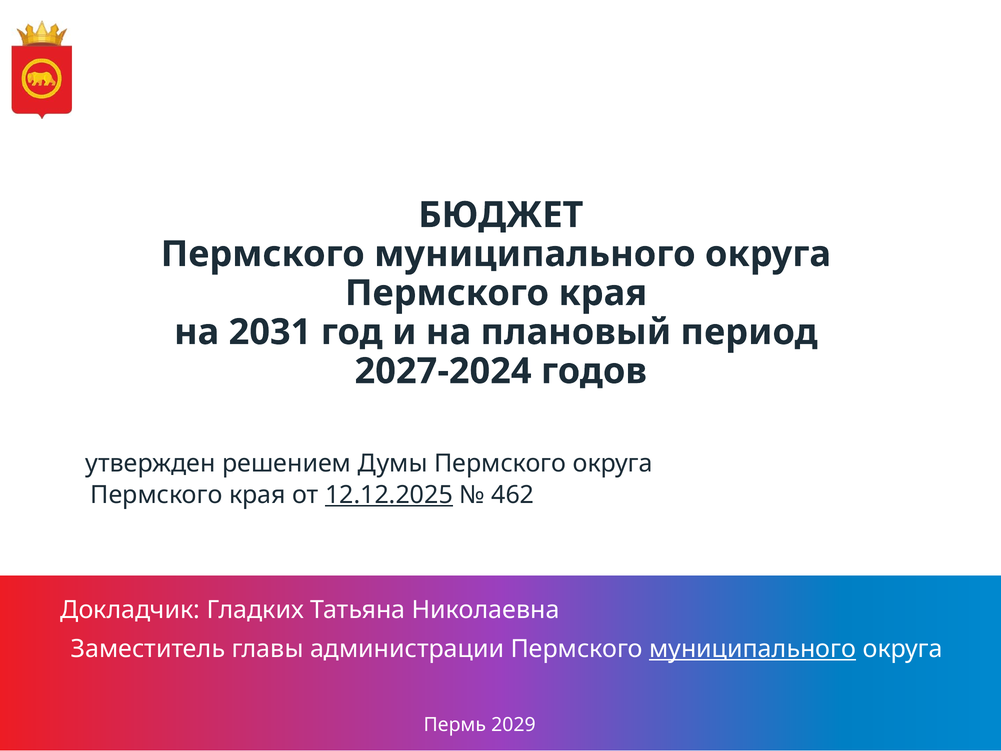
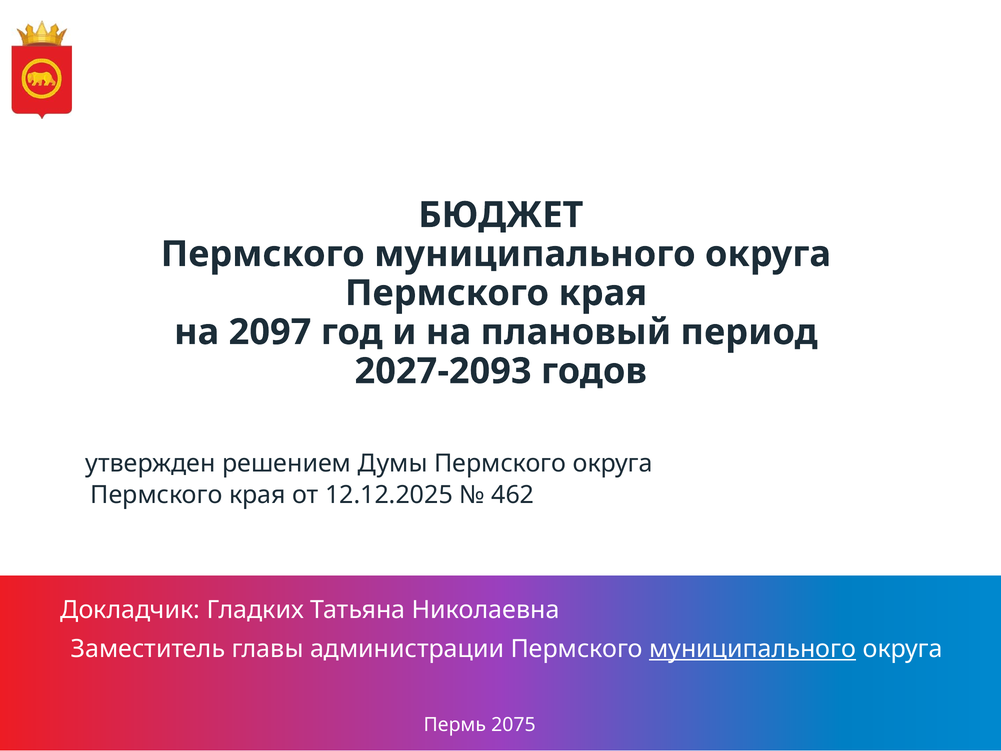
2031: 2031 -> 2097 (270, 332)
2027-2024: 2027-2024 -> 2027-2093 (443, 371)
12.12.2025 underline: present -> none (389, 495)
2029: 2029 -> 2075 (513, 724)
